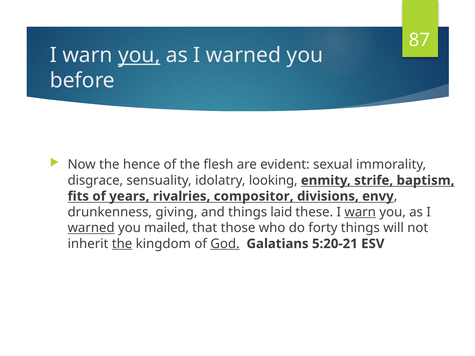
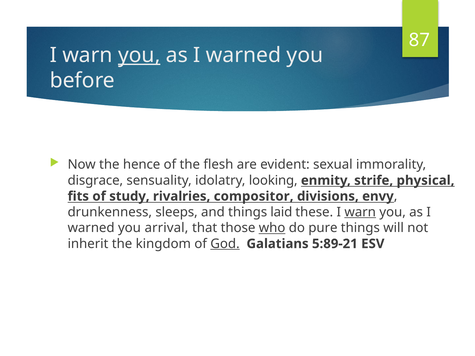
baptism: baptism -> physical (426, 181)
years: years -> study (129, 196)
giving: giving -> sleeps (177, 212)
warned underline: present -> none (91, 228)
mailed: mailed -> arrival (166, 228)
who underline: none -> present (272, 228)
forty: forty -> pure (323, 228)
the underline: present -> none (122, 244)
5:20-21: 5:20-21 -> 5:89-21 (335, 244)
